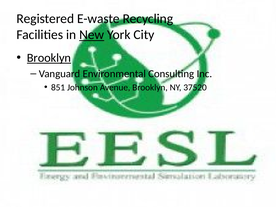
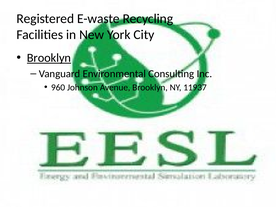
New underline: present -> none (92, 35)
851: 851 -> 960 (58, 87)
37520: 37520 -> 11937 (195, 87)
